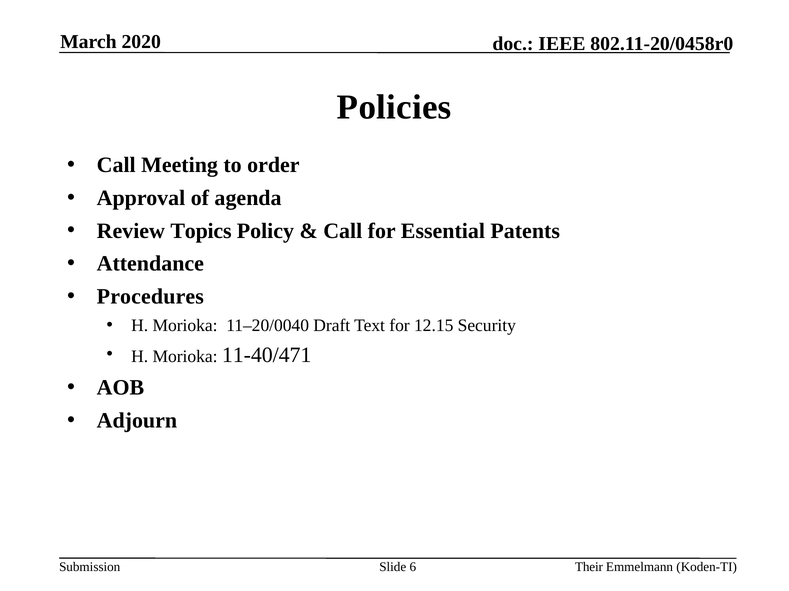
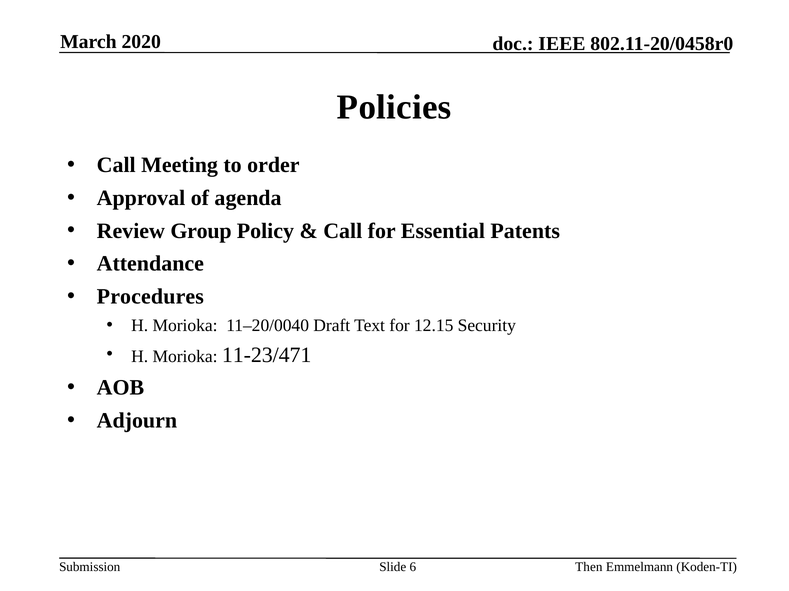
Topics: Topics -> Group (201, 231)
11-40/471: 11-40/471 -> 11-23/471 (267, 355)
Their: Their -> Then (589, 568)
